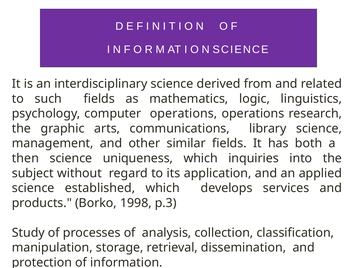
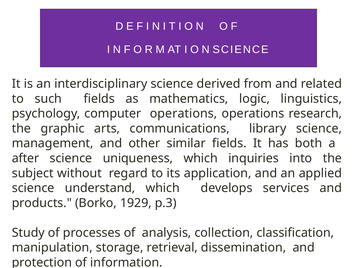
then: then -> after (26, 158)
established: established -> understand (100, 188)
1998: 1998 -> 1929 (136, 203)
